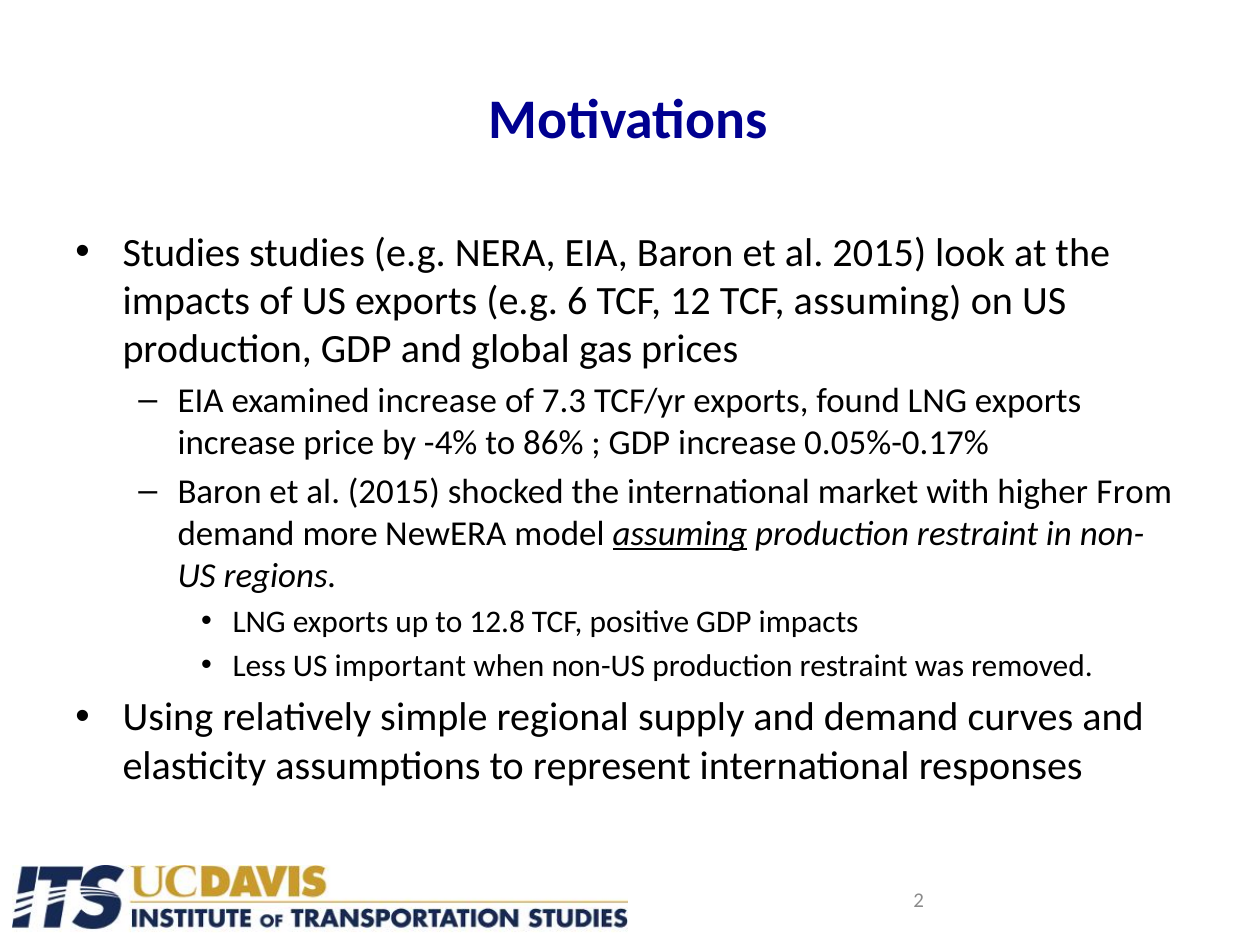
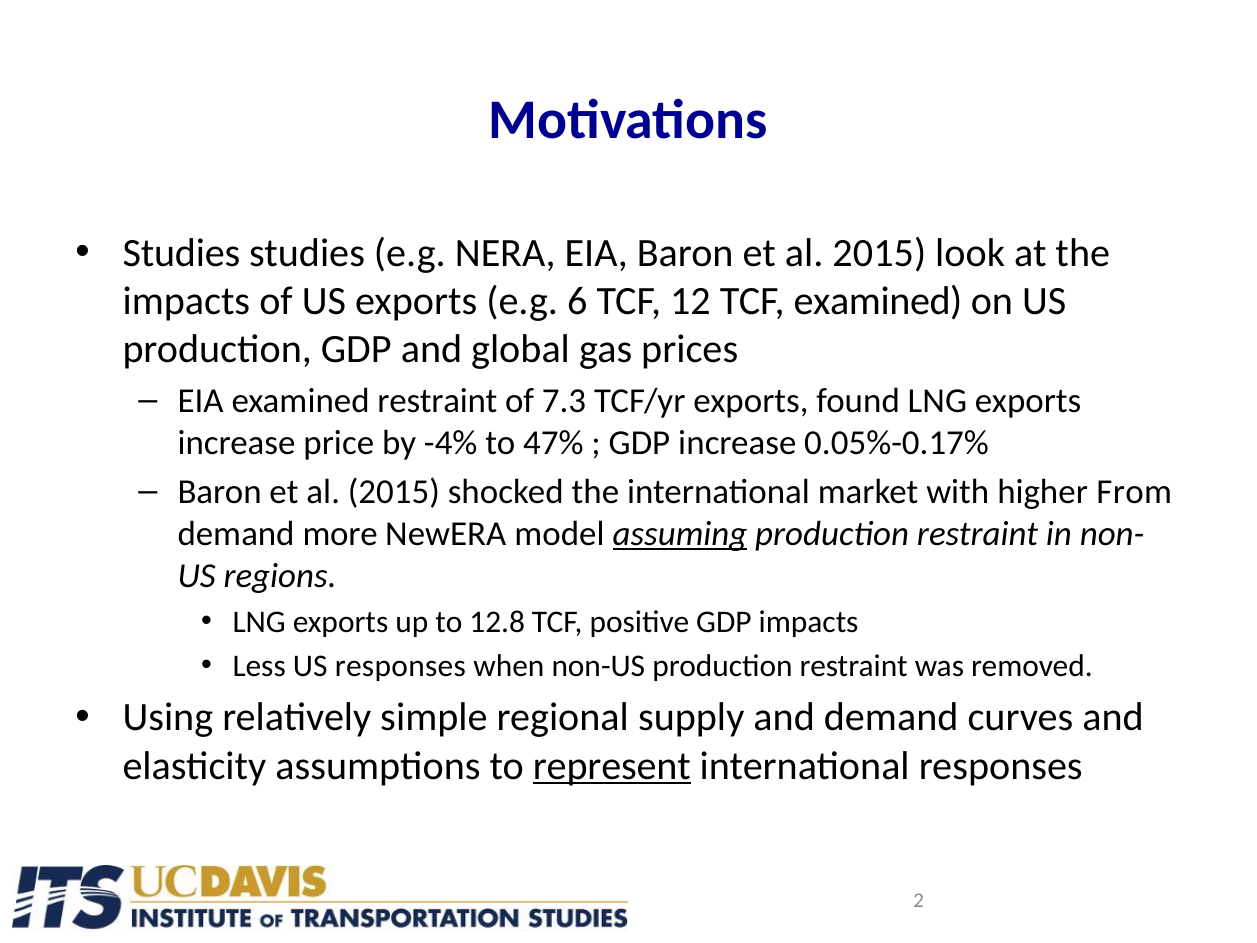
TCF assuming: assuming -> examined (878, 301)
examined increase: increase -> restraint (437, 401)
86%: 86% -> 47% (553, 443)
US important: important -> responses (400, 666)
represent underline: none -> present (612, 766)
